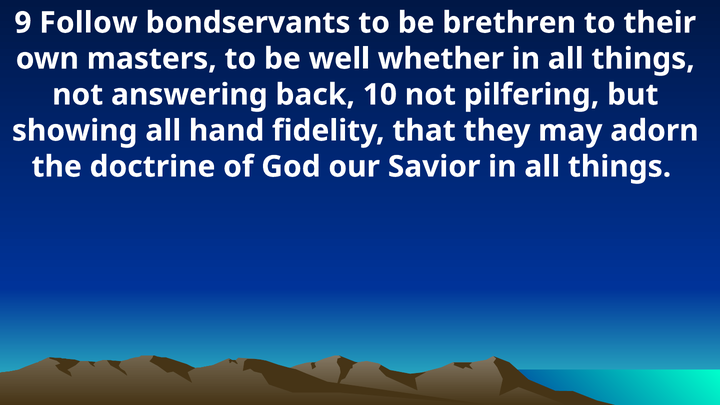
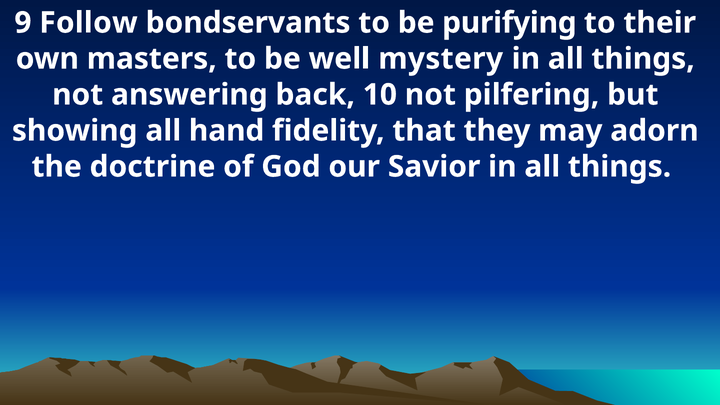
brethren: brethren -> purifying (509, 23)
whether: whether -> mystery (441, 59)
